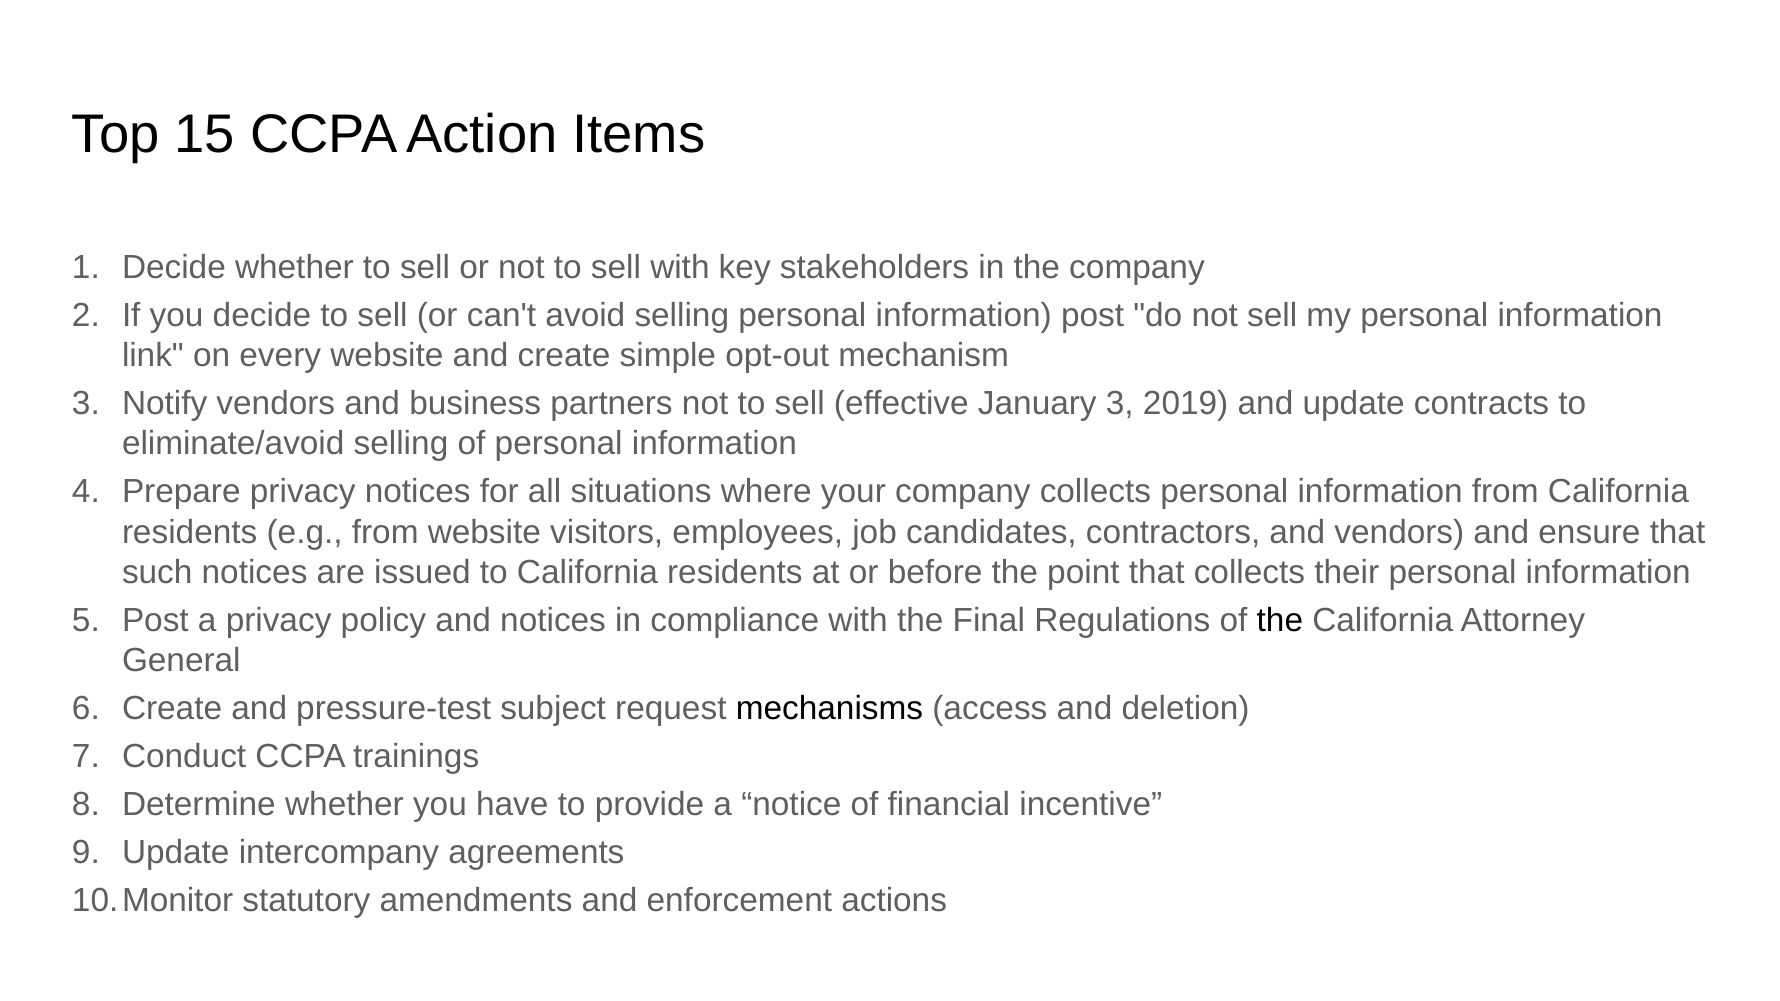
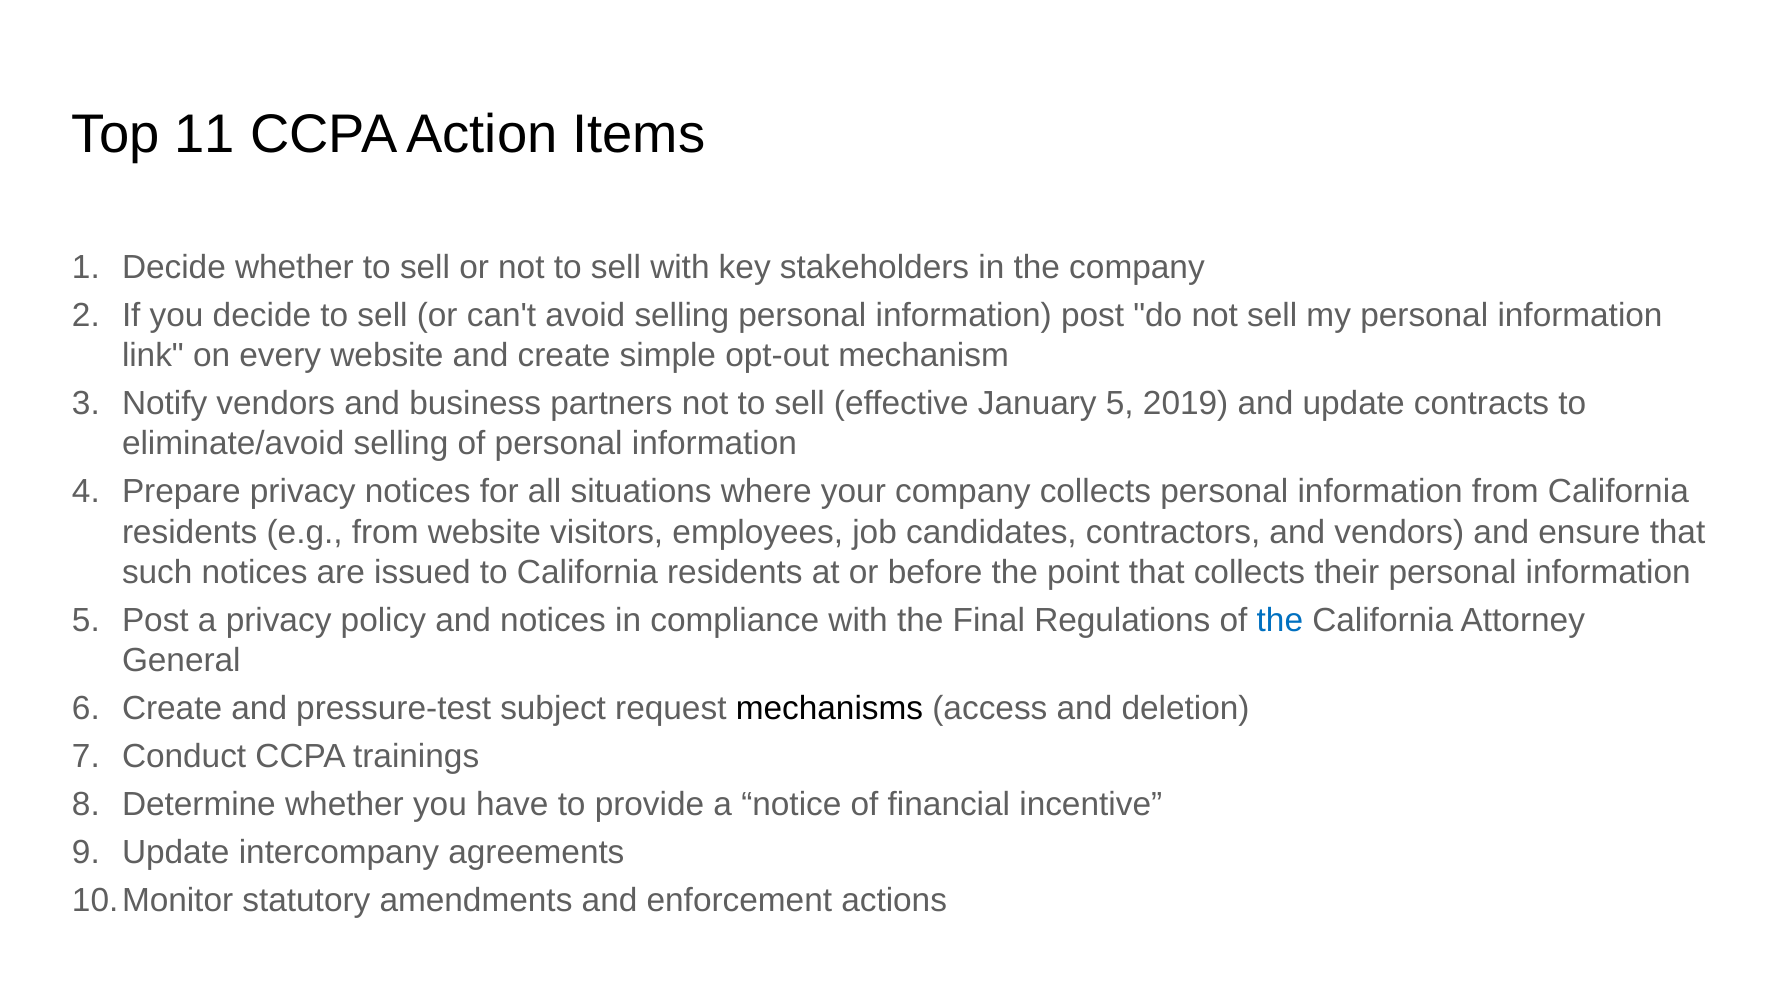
15: 15 -> 11 (205, 135)
January 3: 3 -> 5 (1120, 404)
the colour: black -> blue (1280, 620)
